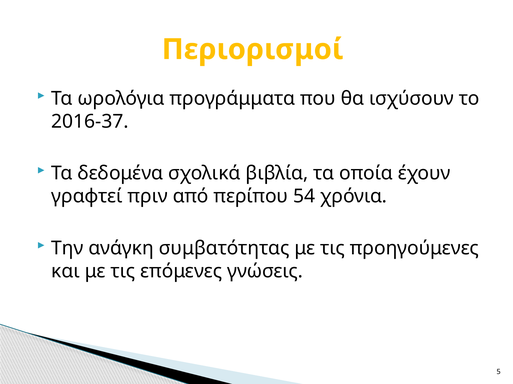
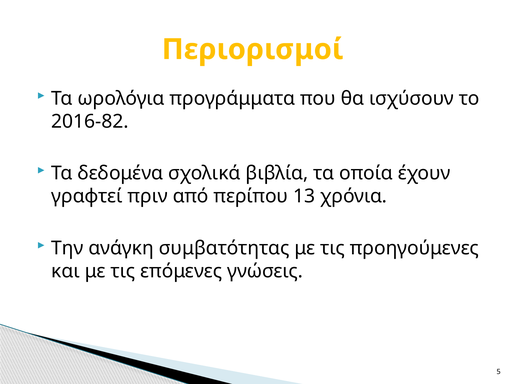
2016-37: 2016-37 -> 2016-82 (90, 122)
54: 54 -> 13 (304, 197)
